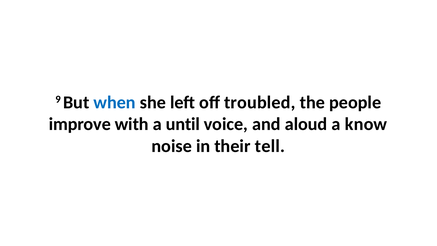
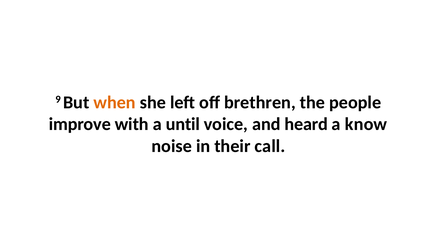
when colour: blue -> orange (115, 102)
troubled: troubled -> brethren (260, 102)
aloud: aloud -> heard (306, 124)
tell: tell -> call (270, 146)
